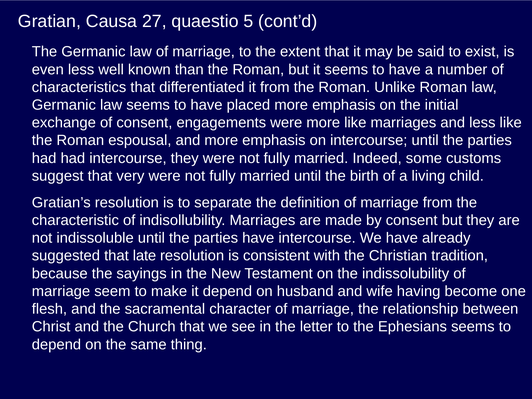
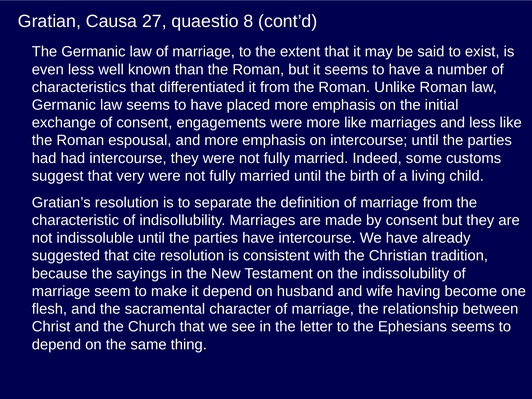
5: 5 -> 8 (248, 21)
late: late -> cite (144, 256)
